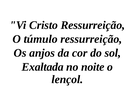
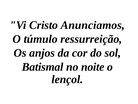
Cristo Ressurreição: Ressurreição -> Anunciamos (93, 25)
Exaltada: Exaltada -> Batismal (43, 67)
